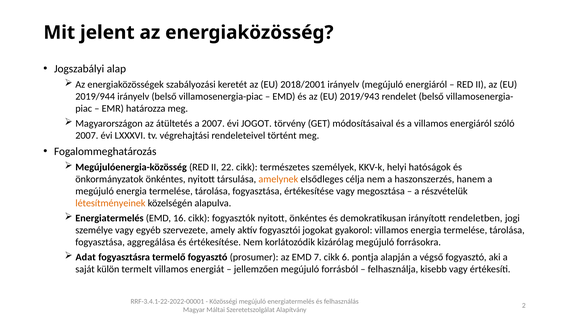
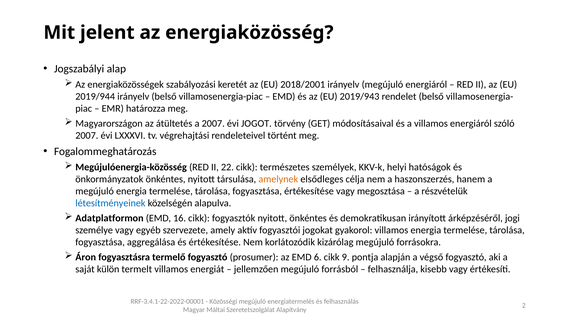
létesítményeinek colour: orange -> blue (110, 203)
Energiatermelés: Energiatermelés -> Adatplatformon (109, 218)
rendeletben: rendeletben -> árképzéséről (475, 218)
Adat: Adat -> Áron (86, 257)
7: 7 -> 6 (318, 257)
6: 6 -> 9 (346, 257)
